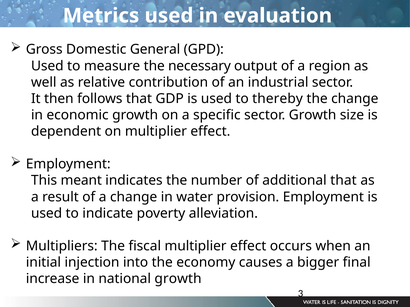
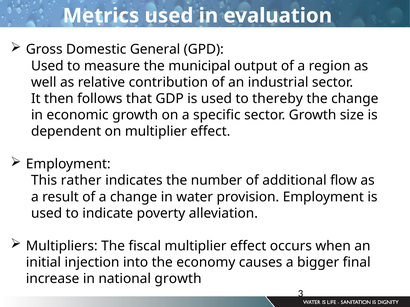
necessary: necessary -> municipal (199, 66)
meant: meant -> rather (81, 181)
additional that: that -> flow (344, 181)
